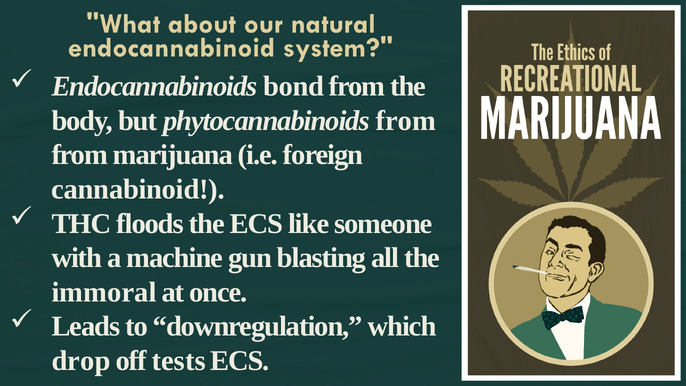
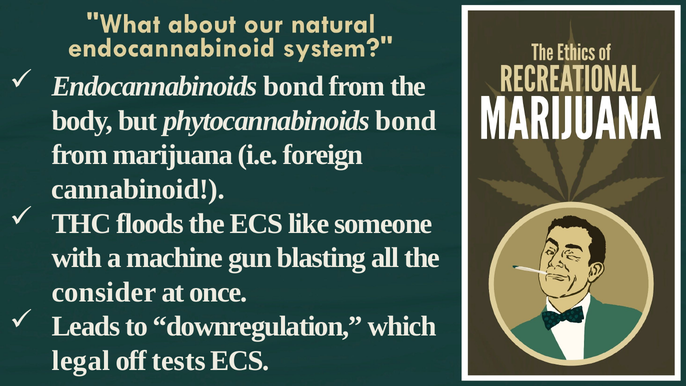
phytocannabinoids from: from -> bond (406, 121)
immoral: immoral -> consider (104, 292)
drop: drop -> legal (81, 361)
